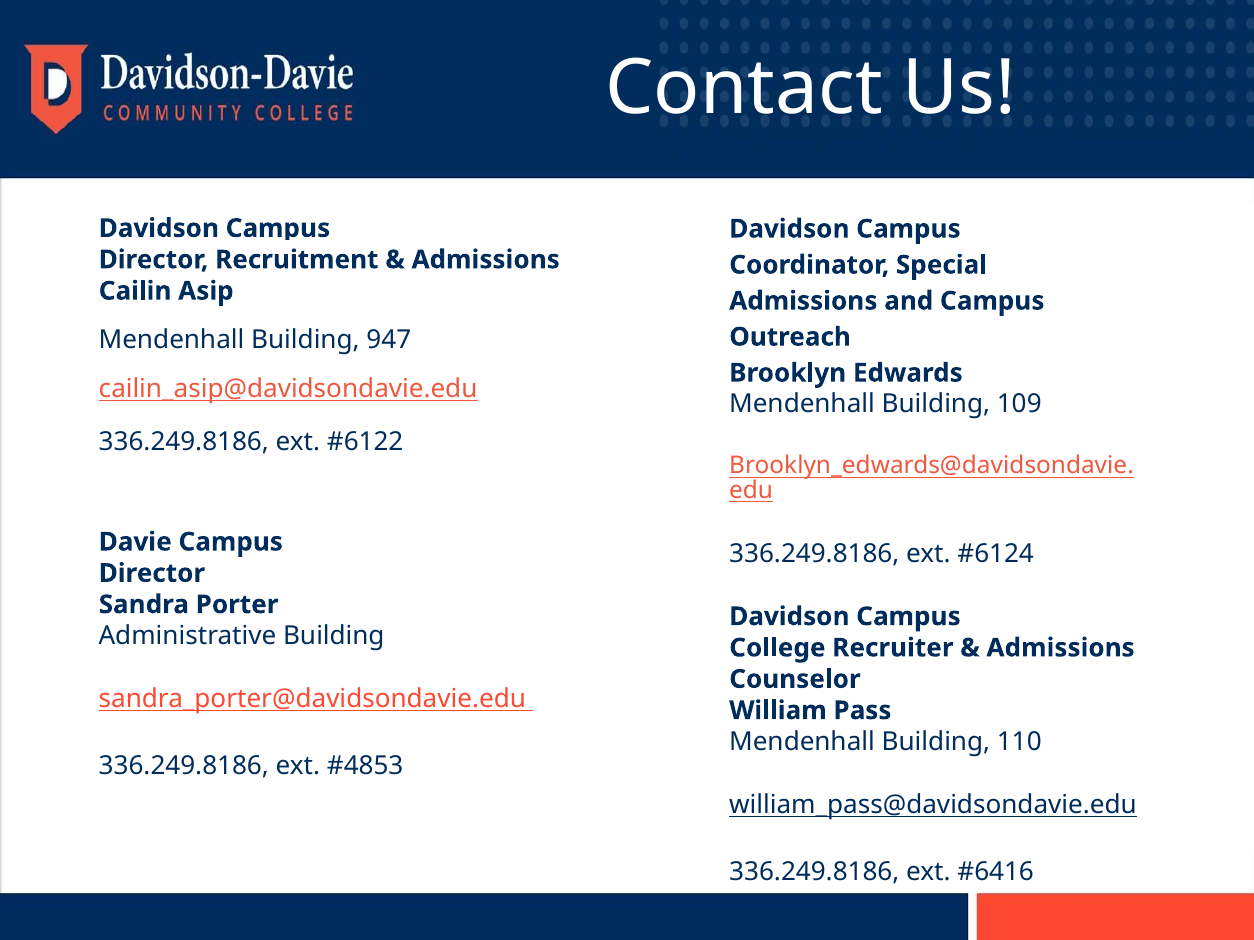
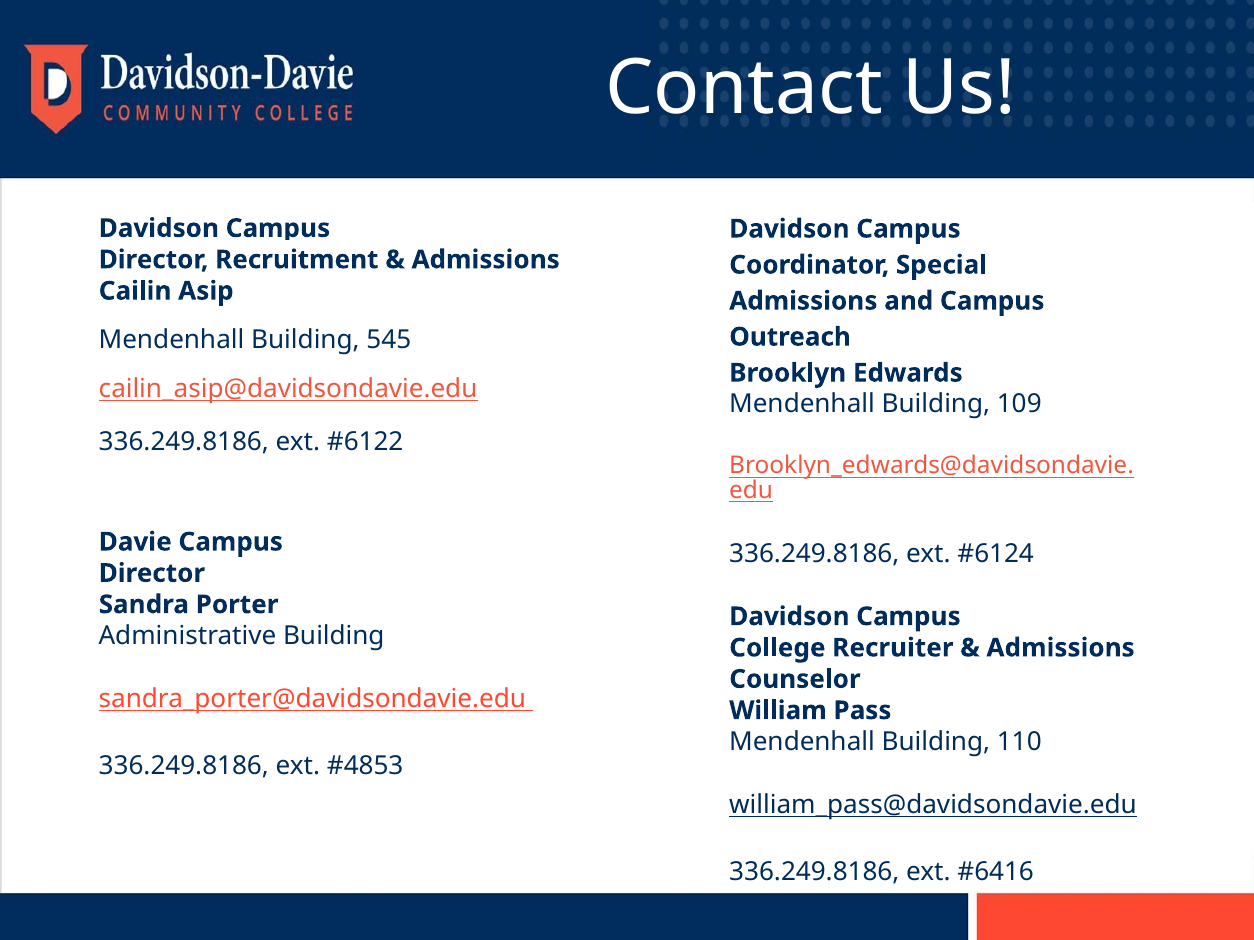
947: 947 -> 545 (389, 340)
